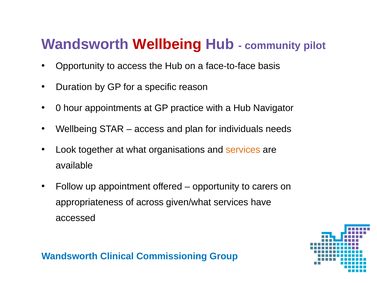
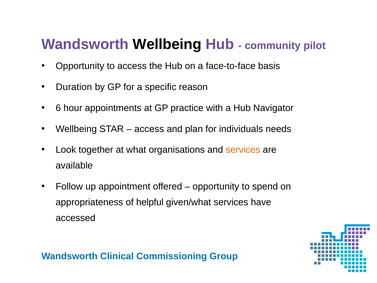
Wellbeing colour: red -> black (167, 44)
0: 0 -> 6 (58, 108)
carers: carers -> spend (265, 186)
across: across -> helpful (150, 202)
